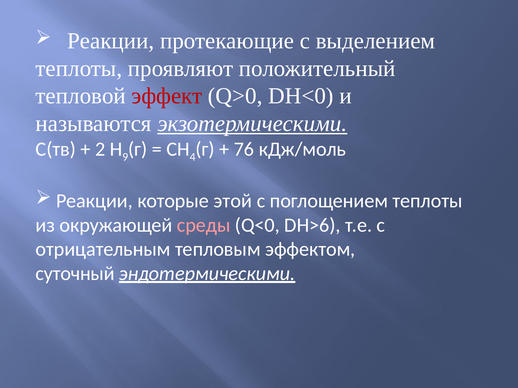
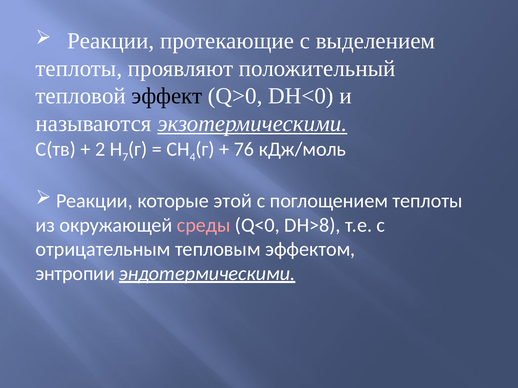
эффект colour: red -> black (167, 96)
9: 9 -> 7 (125, 157)
DH>6: DH>6 -> DH>8 (312, 225)
суточный: суточный -> энтропии (75, 274)
